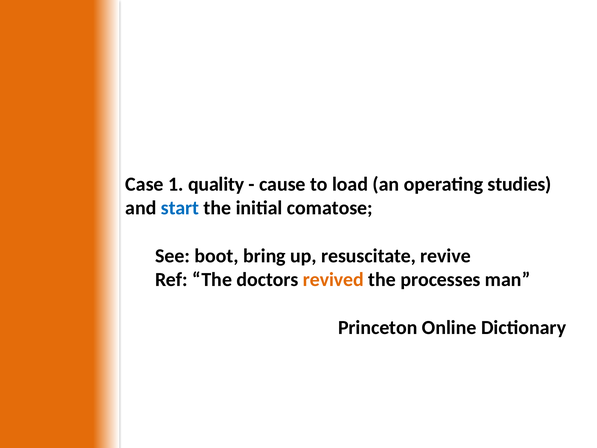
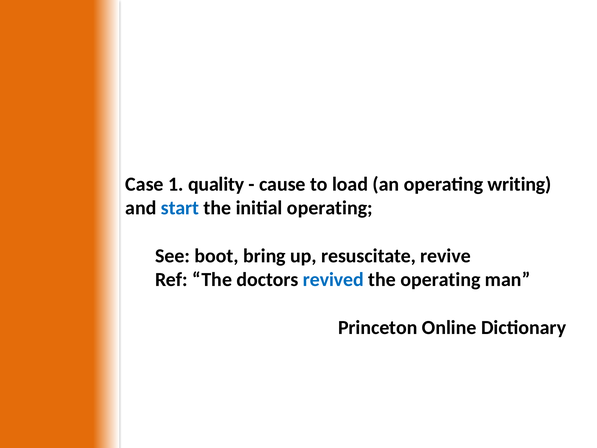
studies: studies -> writing (520, 184)
initial comatose: comatose -> operating (330, 208)
revived colour: orange -> blue (333, 280)
the processes: processes -> operating (440, 280)
